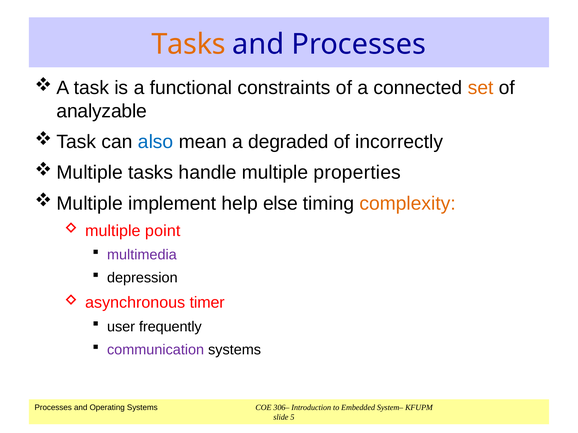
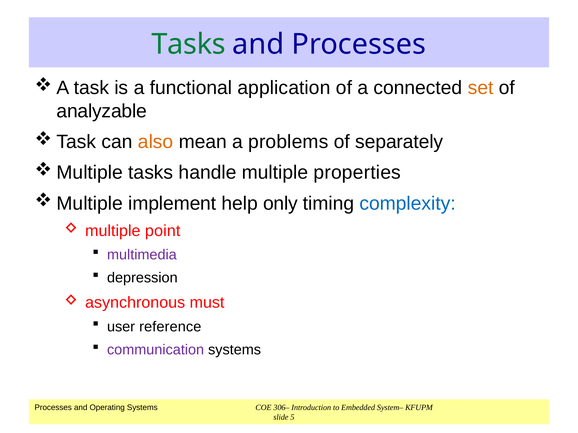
Tasks colour: orange -> green (189, 44)
constraints: constraints -> application (284, 88)
also colour: blue -> orange (156, 142)
degraded: degraded -> problems (288, 142)
incorrectly: incorrectly -> separately (399, 142)
else: else -> only (280, 204)
complexity colour: orange -> blue (408, 204)
timer: timer -> must (207, 303)
frequently: frequently -> reference (170, 327)
